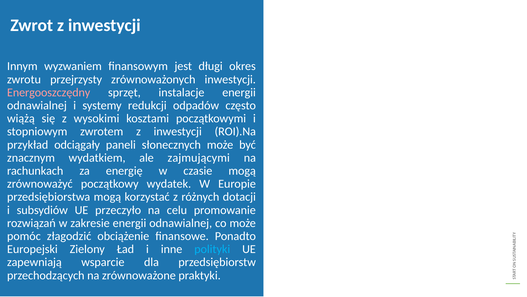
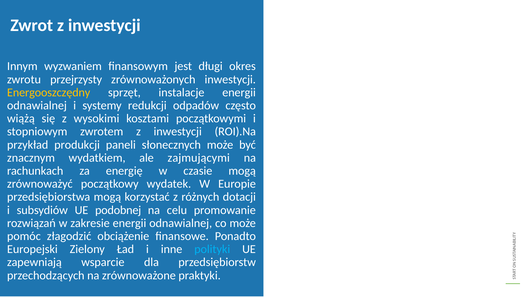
Energooszczędny colour: pink -> yellow (49, 92)
odciągały: odciągały -> produkcji (77, 144)
przeczyło: przeczyło -> podobnej (118, 210)
